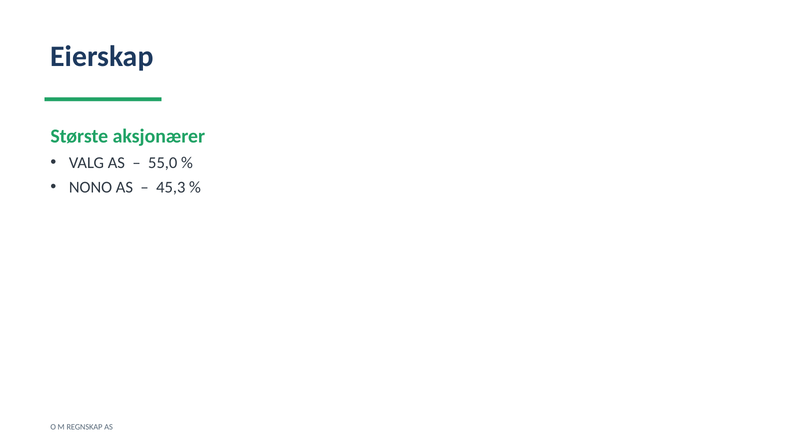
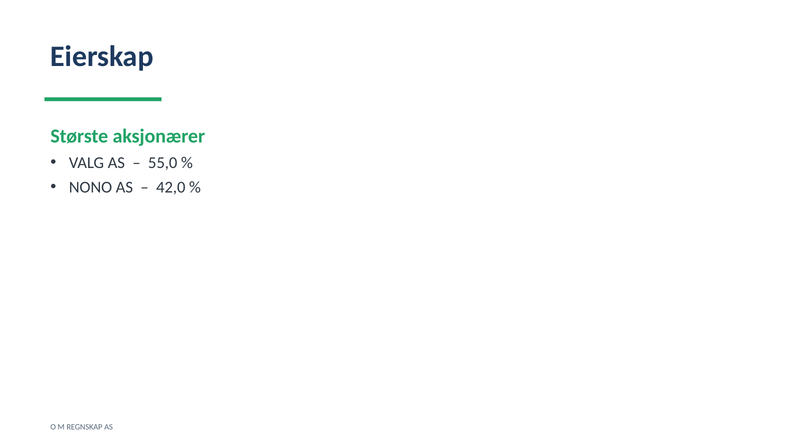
45,3: 45,3 -> 42,0 (171, 188)
